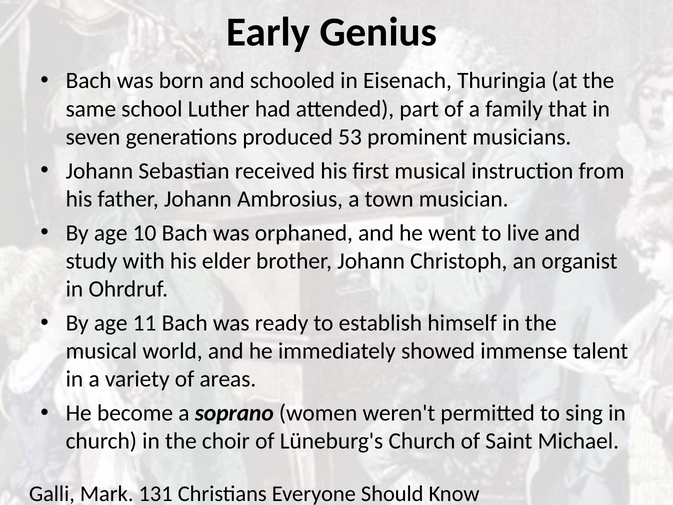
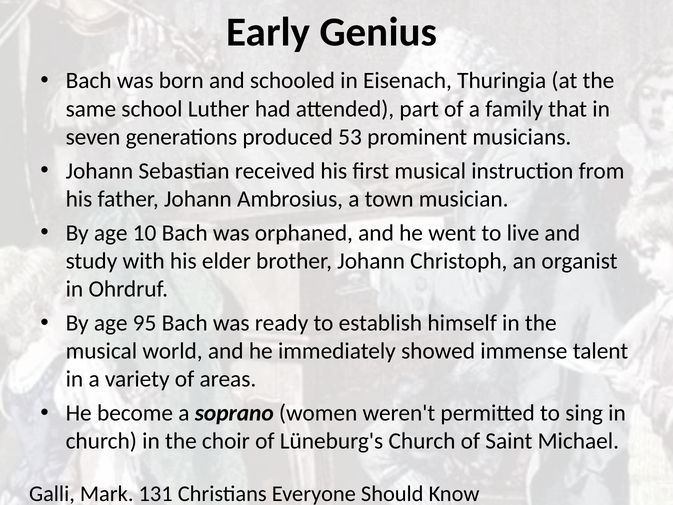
11: 11 -> 95 (145, 323)
